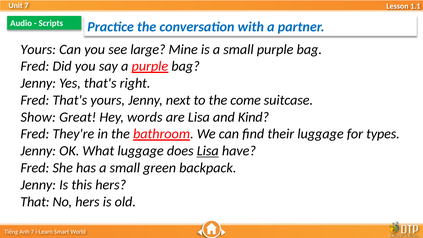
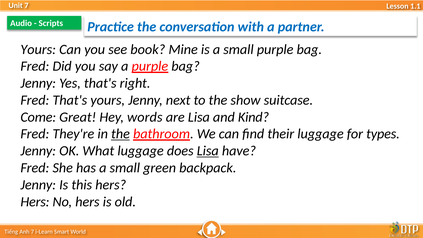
large: large -> book (148, 49)
come: come -> show (246, 100)
Show: Show -> Come (38, 117)
the underline: none -> present (120, 134)
That: That -> Hers (35, 202)
